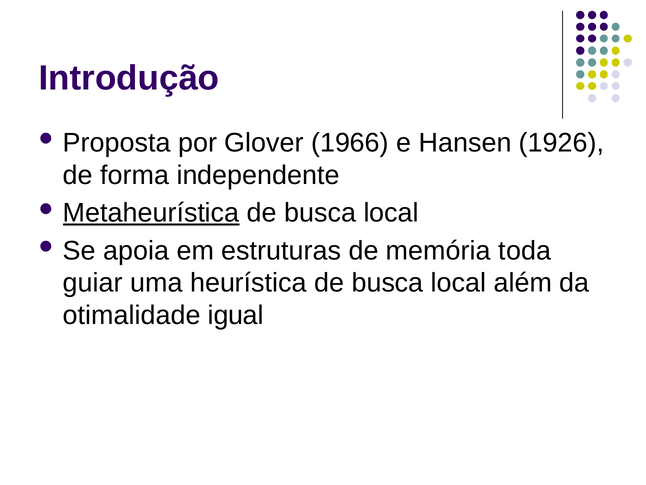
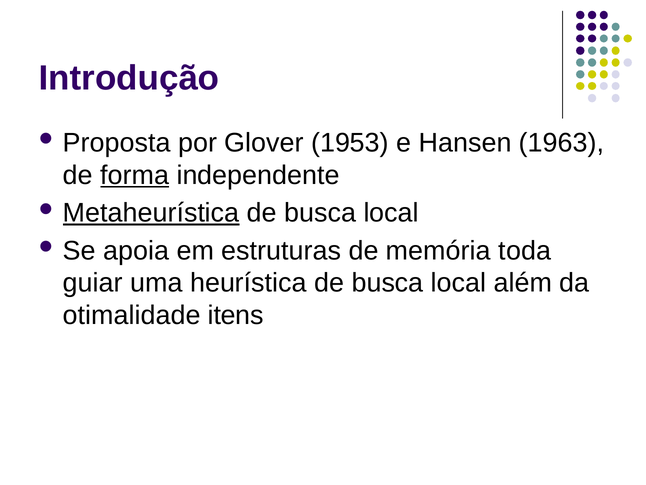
1966: 1966 -> 1953 (350, 143)
1926: 1926 -> 1963 (562, 143)
forma underline: none -> present (135, 175)
igual: igual -> itens (236, 315)
